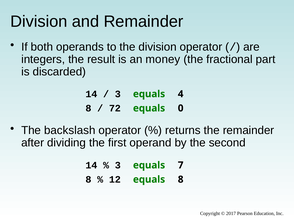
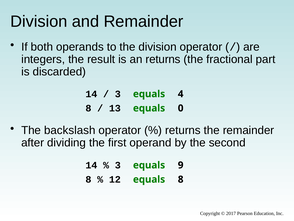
an money: money -> returns (163, 59)
72: 72 -> 13 (115, 108)
7: 7 -> 9 (181, 165)
